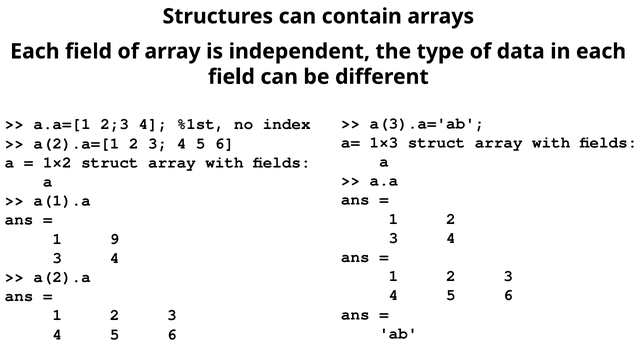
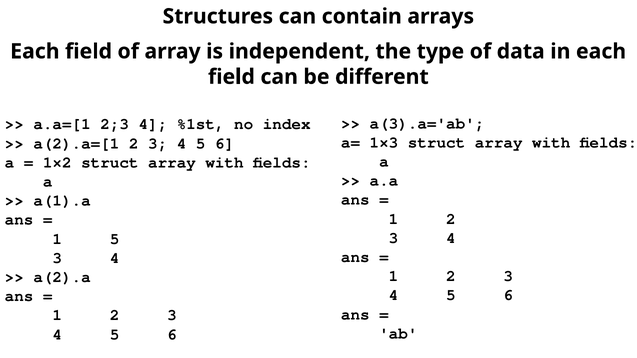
1 9: 9 -> 5 (115, 239)
